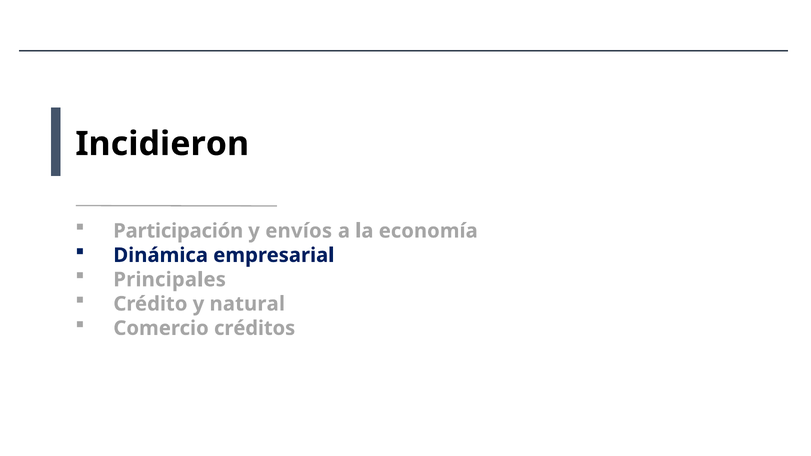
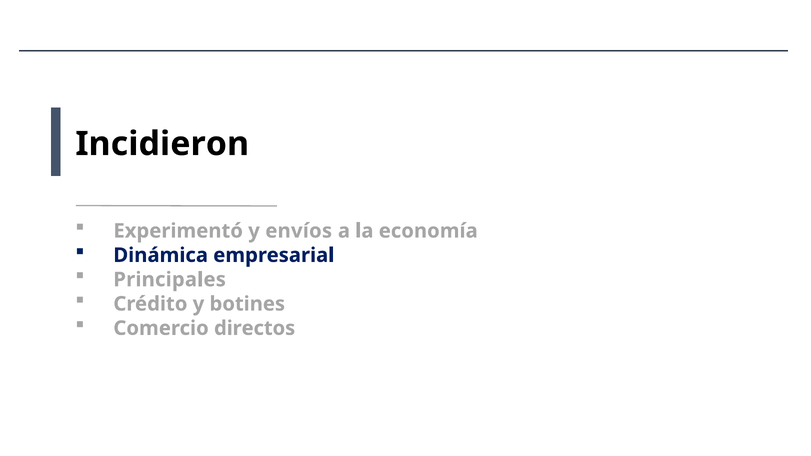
Participación: Participación -> Experimentó (178, 231)
natural: natural -> botines (247, 304)
créditos: créditos -> directos (255, 328)
